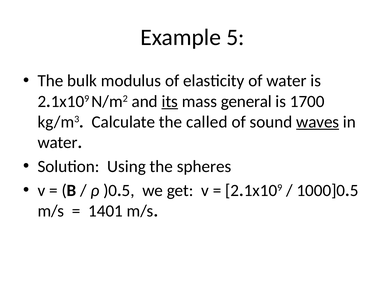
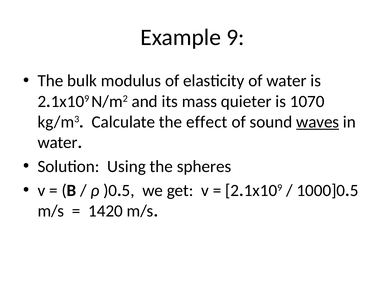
5: 5 -> 9 (235, 37)
its underline: present -> none (170, 101)
general: general -> quieter (246, 101)
1700: 1700 -> 1070 (307, 101)
called: called -> effect (207, 122)
1401: 1401 -> 1420 (106, 211)
